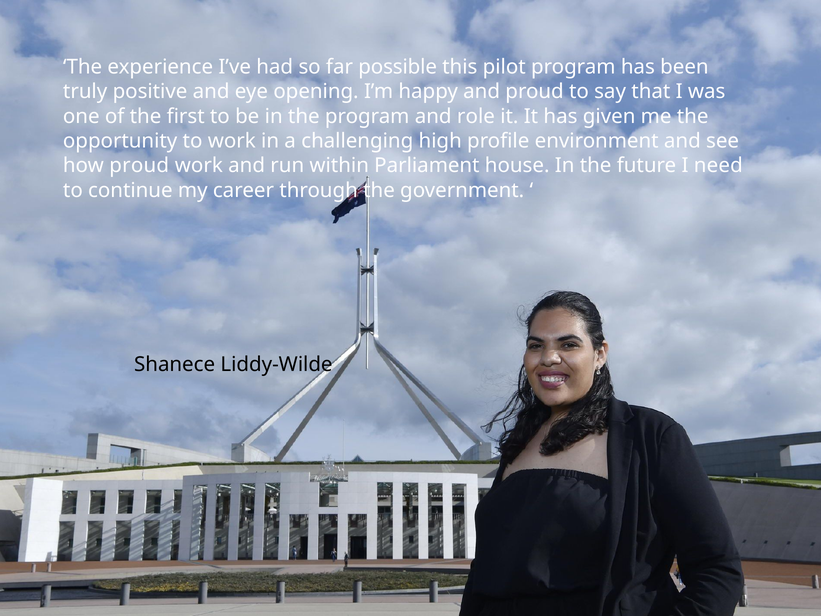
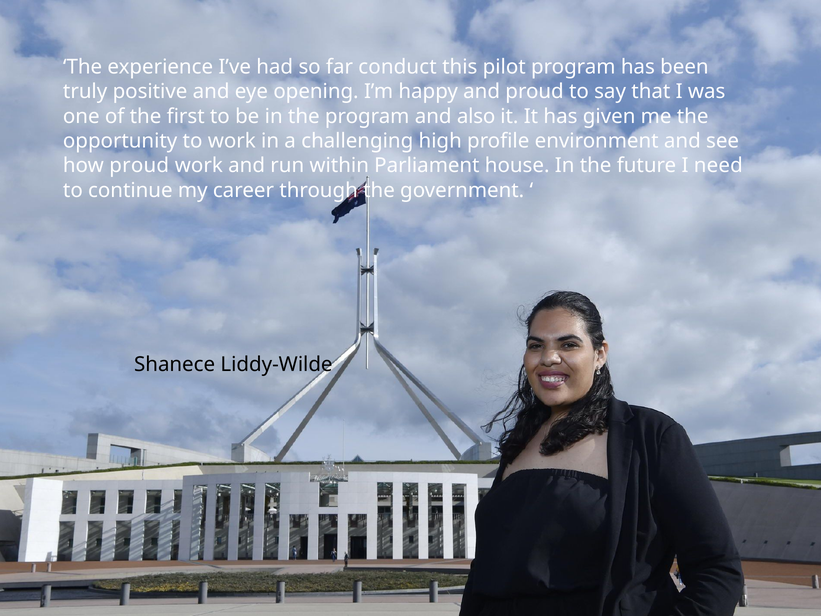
possible: possible -> conduct (398, 67)
role: role -> also (476, 116)
